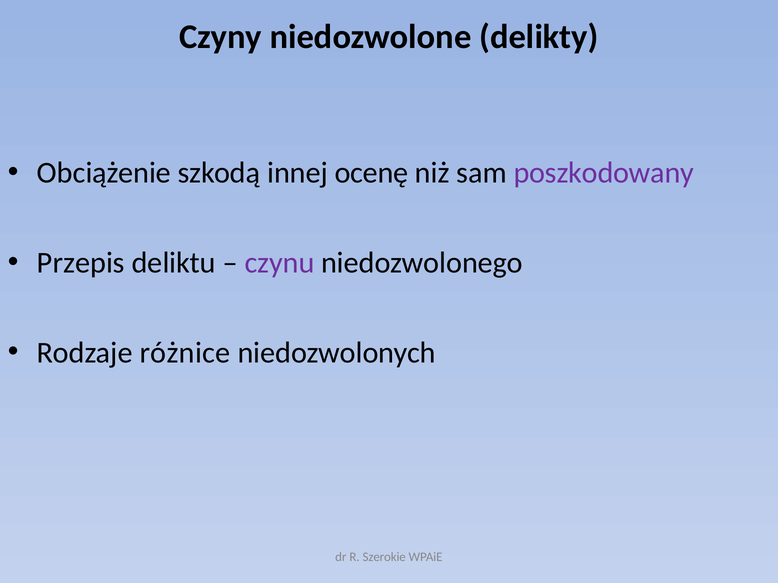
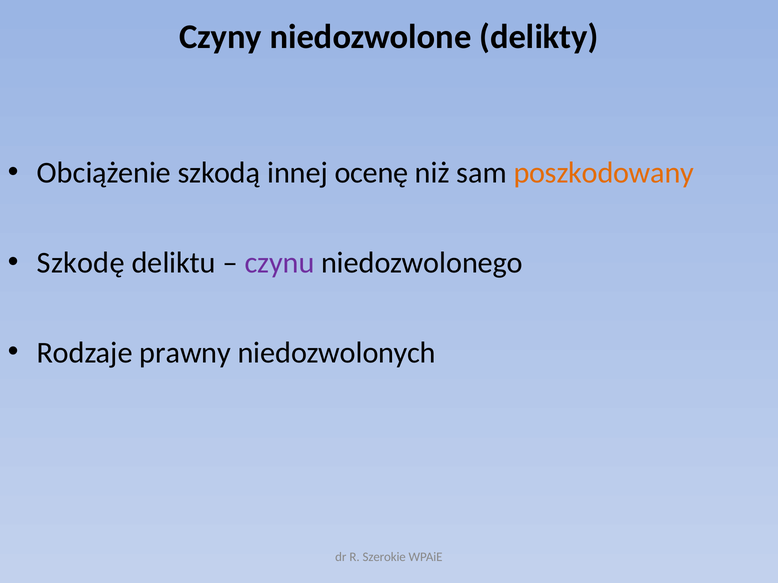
poszkodowany colour: purple -> orange (604, 173)
Przepis: Przepis -> Szkodę (81, 263)
różnice: różnice -> prawny (185, 353)
